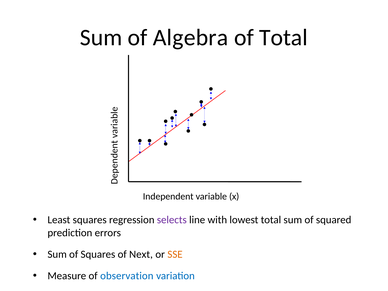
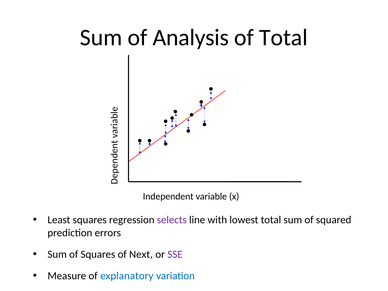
Algebra: Algebra -> Analysis (191, 38)
SSE colour: orange -> purple (175, 254)
observation: observation -> explanatory (127, 276)
